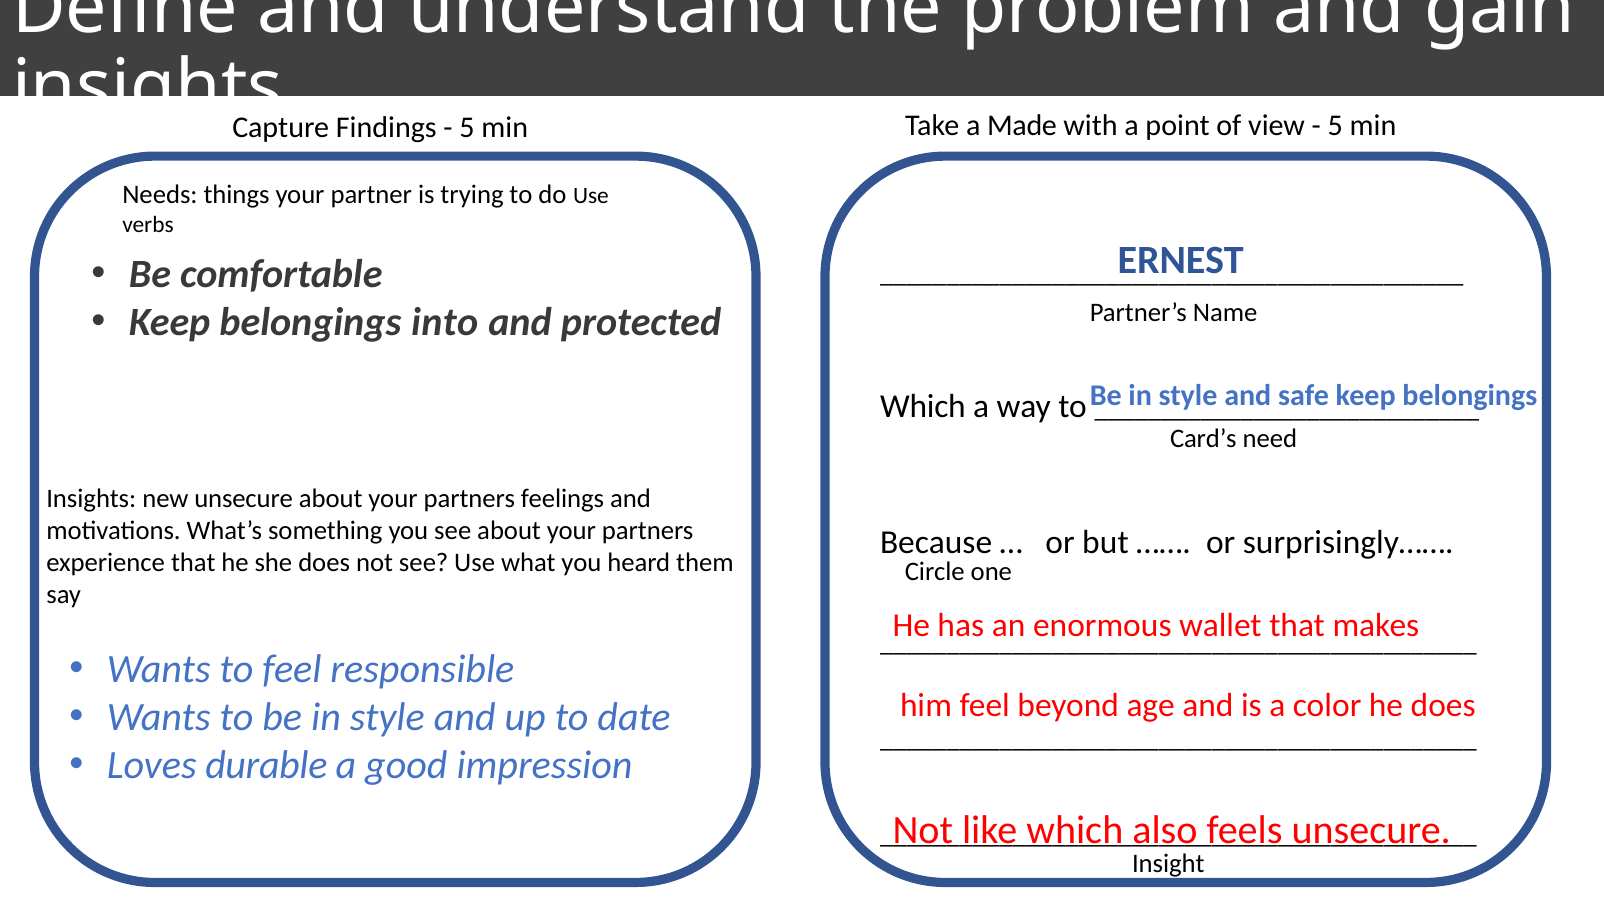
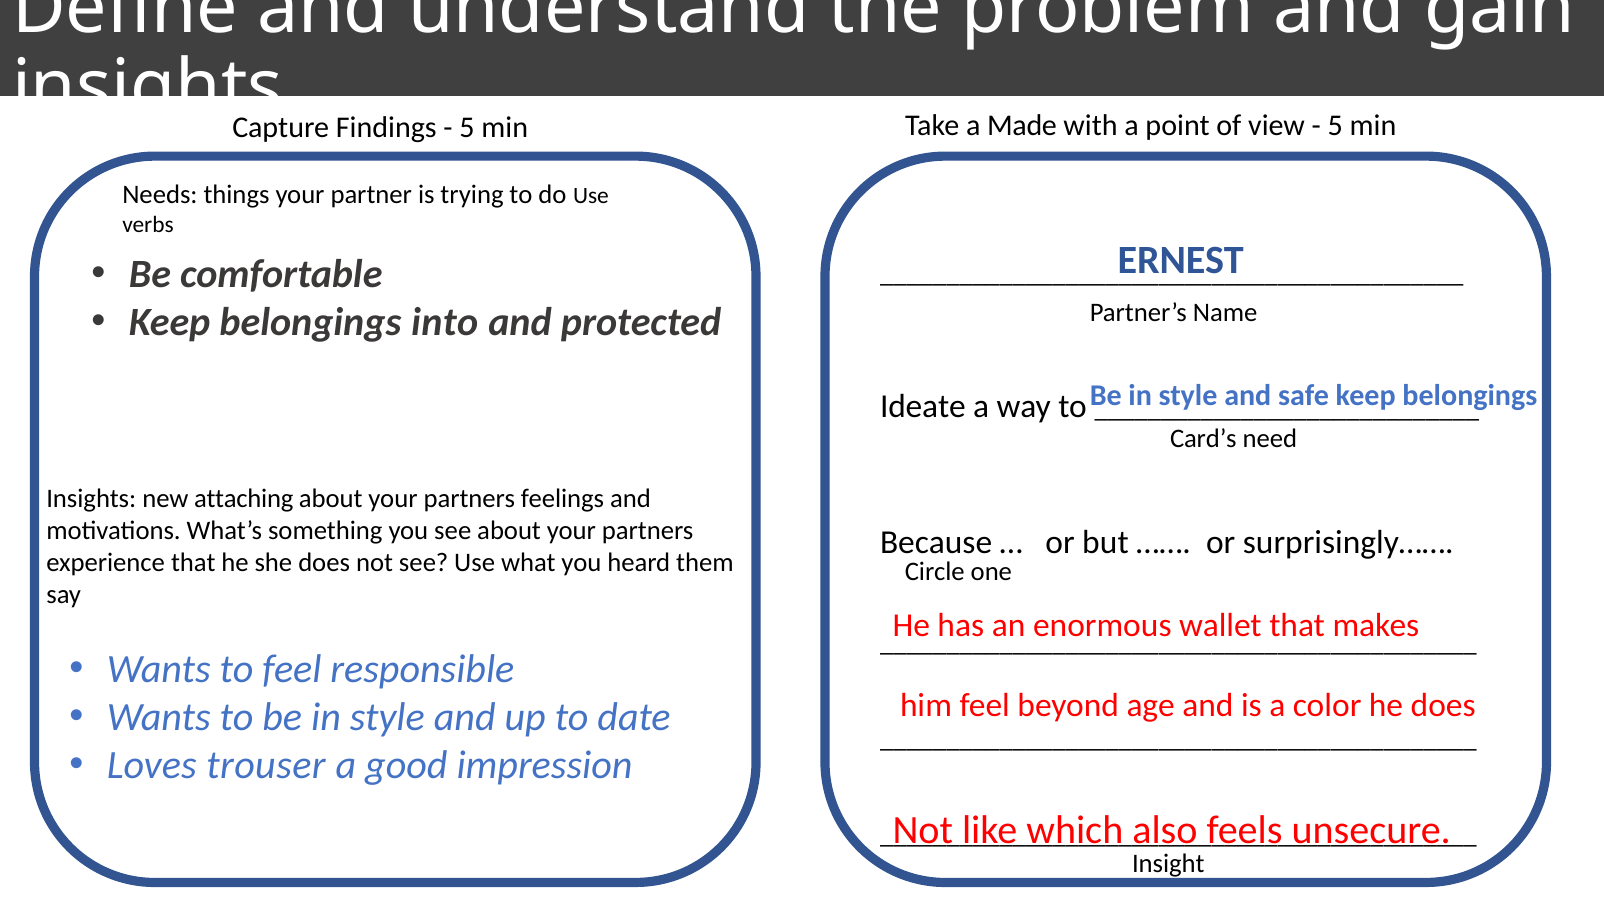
Which: Which -> Ideate (923, 407)
new unsecure: unsecure -> attaching (244, 499)
durable: durable -> trouser (266, 766)
